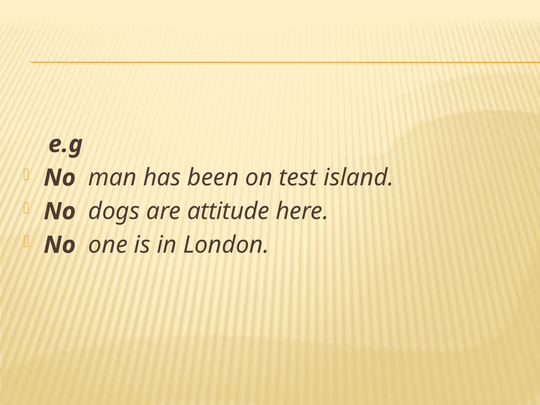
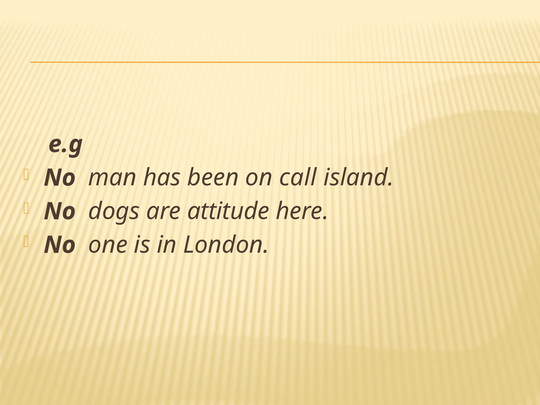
test: test -> call (298, 178)
